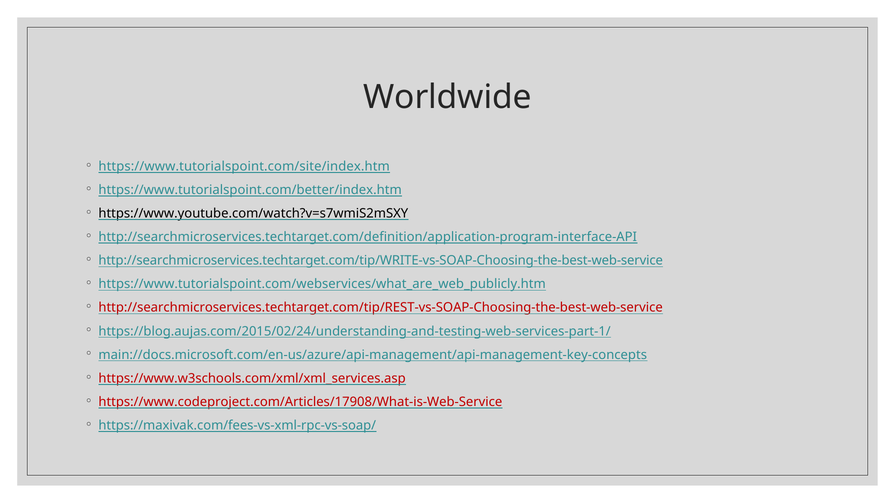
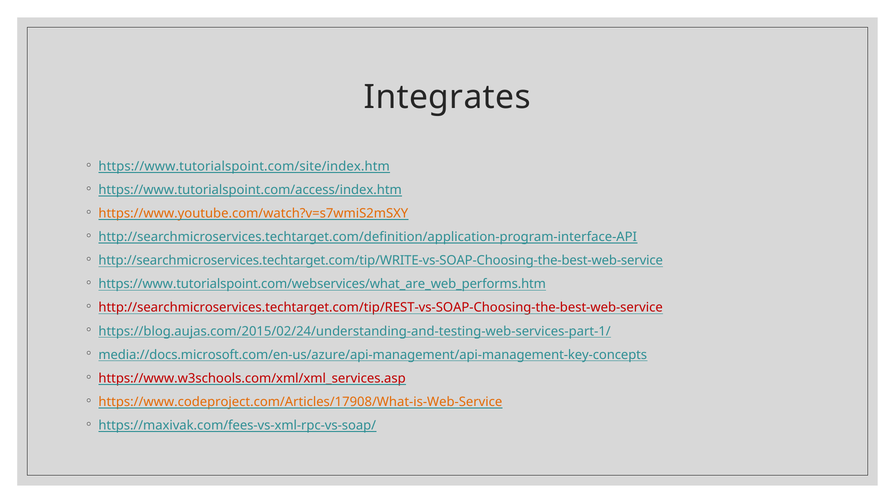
Worldwide: Worldwide -> Integrates (447, 97)
https://www.tutorialspoint.com/better/index.htm: https://www.tutorialspoint.com/better/index.htm -> https://www.tutorialspoint.com/access/index.htm (250, 190)
https://www.youtube.com/watch?v=s7wmiS2mSXY colour: black -> orange (253, 214)
https://www.tutorialspoint.com/webservices/what_are_web_publicly.htm: https://www.tutorialspoint.com/webservices/what_are_web_publicly.htm -> https://www.tutorialspoint.com/webservices/what_are_web_performs.htm (322, 284)
main://docs.microsoft.com/en-us/azure/api-management/api-management-key-concepts: main://docs.microsoft.com/en-us/azure/api-management/api-management-key-concepts -> media://docs.microsoft.com/en-us/azure/api-management/api-management-key-concepts (373, 355)
https://www.codeproject.com/Articles/17908/What-is-Web-Service colour: red -> orange (300, 402)
